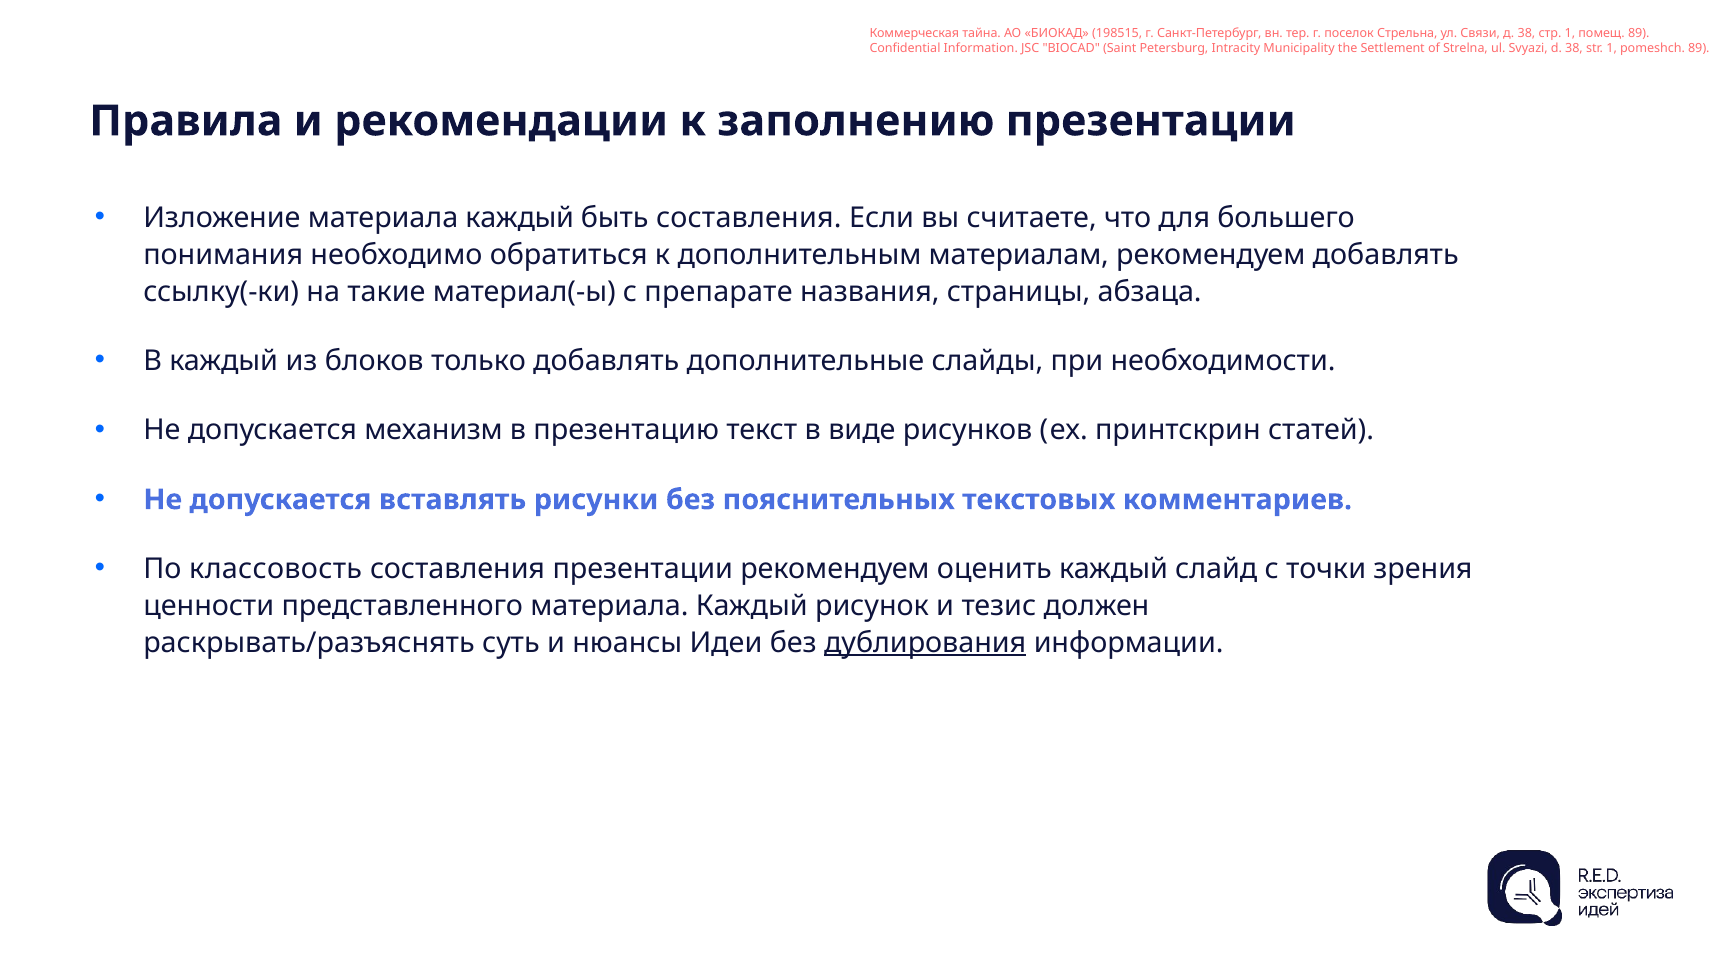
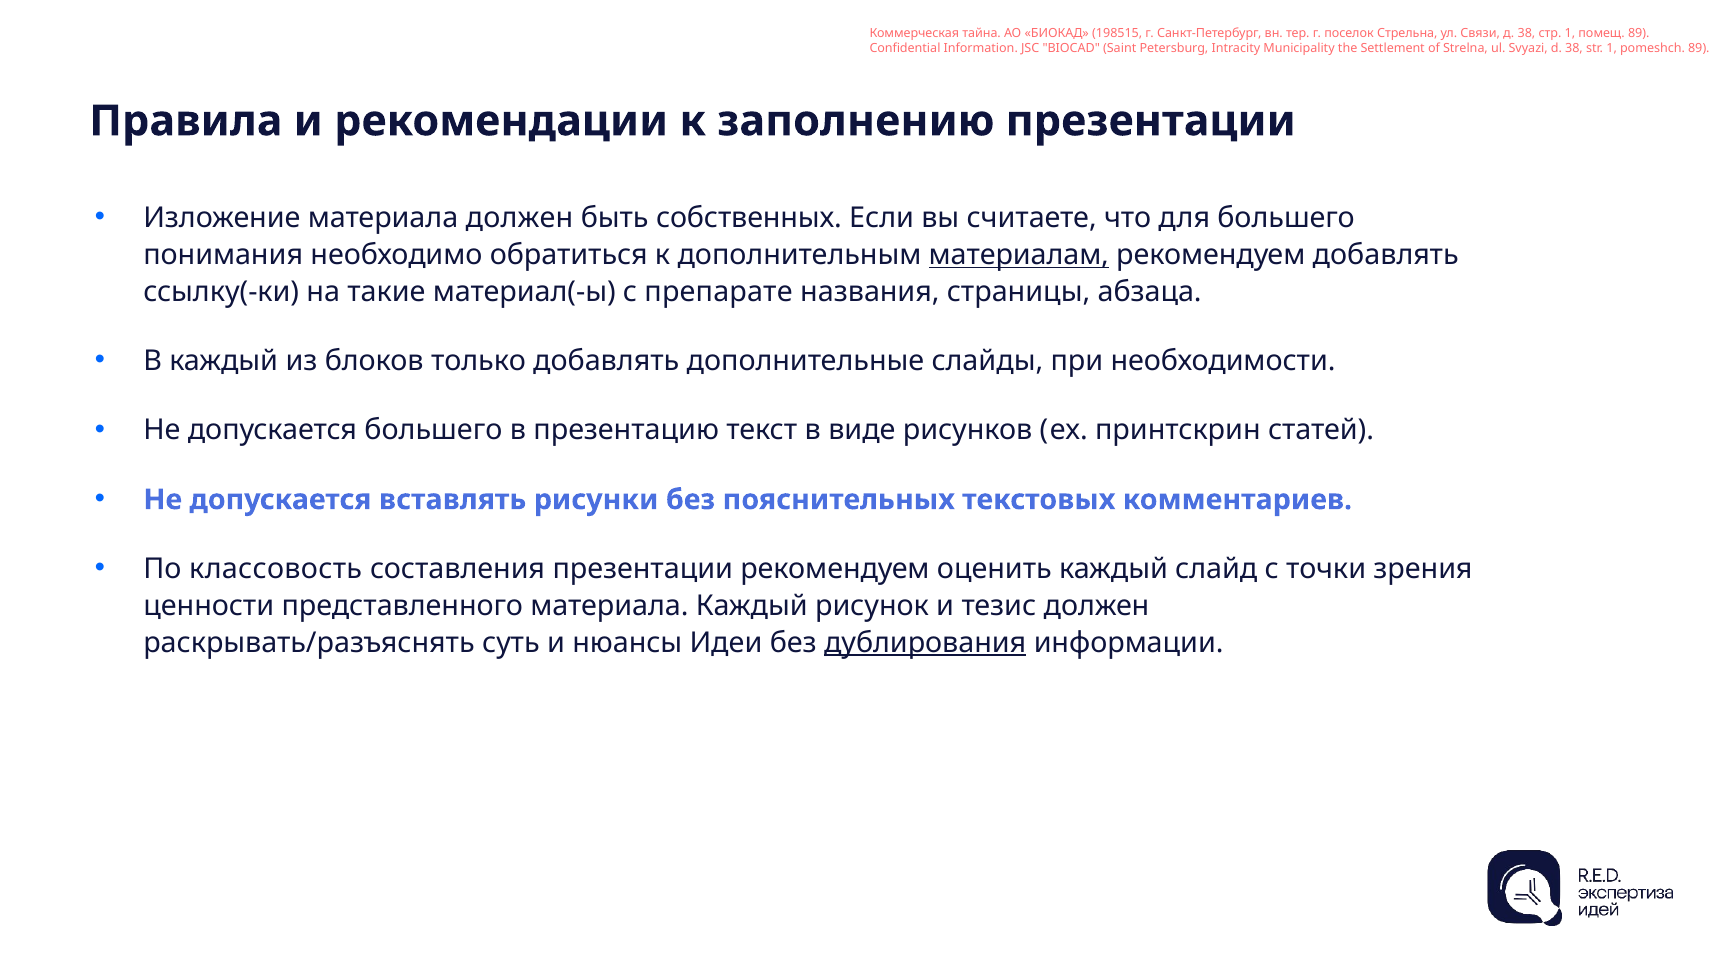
Изложение материала каждый: каждый -> должен (519, 218)
быть составления: составления -> собственных (749, 218)
материалам underline: none -> present (1019, 255)
допускается механизм: механизм -> большего (433, 430)
